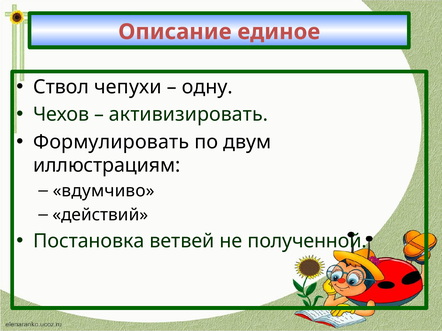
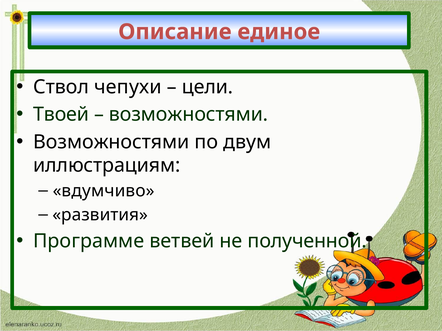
одну: одну -> цели (207, 87)
Чехов: Чехов -> Твоей (61, 115)
активизировать: активизировать -> возможностями (189, 115)
Формулировать: Формулировать -> Возможностями (111, 142)
действий: действий -> развития (100, 215)
Постановка: Постановка -> Программе (89, 241)
